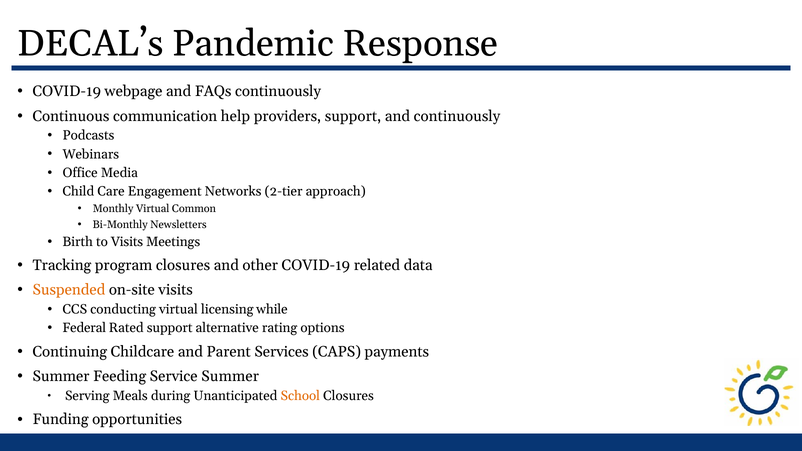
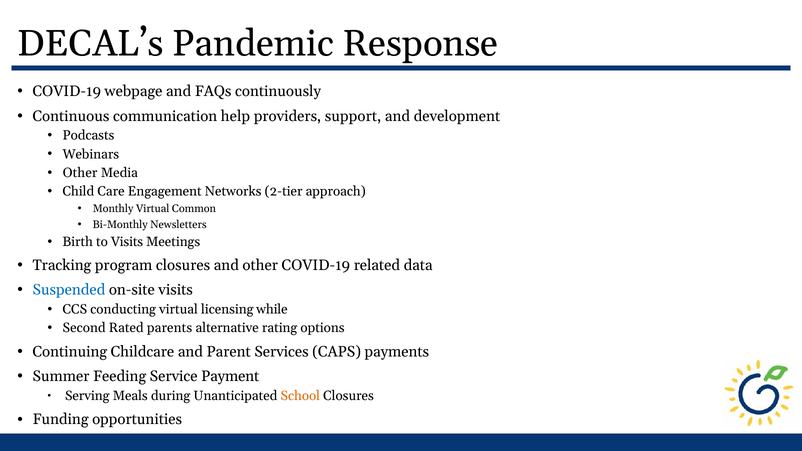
and continuously: continuously -> development (457, 116)
Office: Office -> Other (80, 173)
Suspended colour: orange -> blue (69, 290)
Federal: Federal -> Second (84, 328)
Rated support: support -> parents (170, 328)
Service Summer: Summer -> Payment (230, 376)
